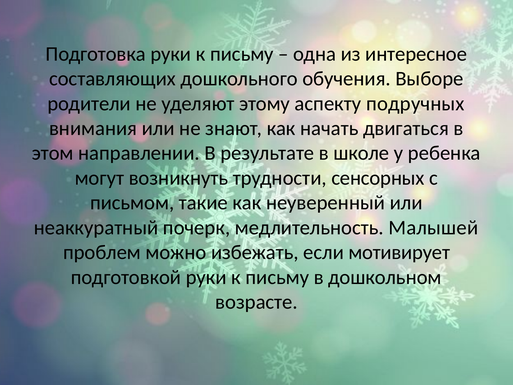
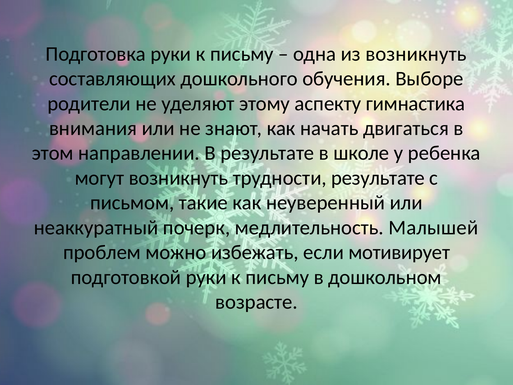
из интересное: интересное -> возникнуть (416, 54)
подручных: подручных -> гимнастика (416, 103)
трудности сенсорных: сенсорных -> результате (378, 178)
